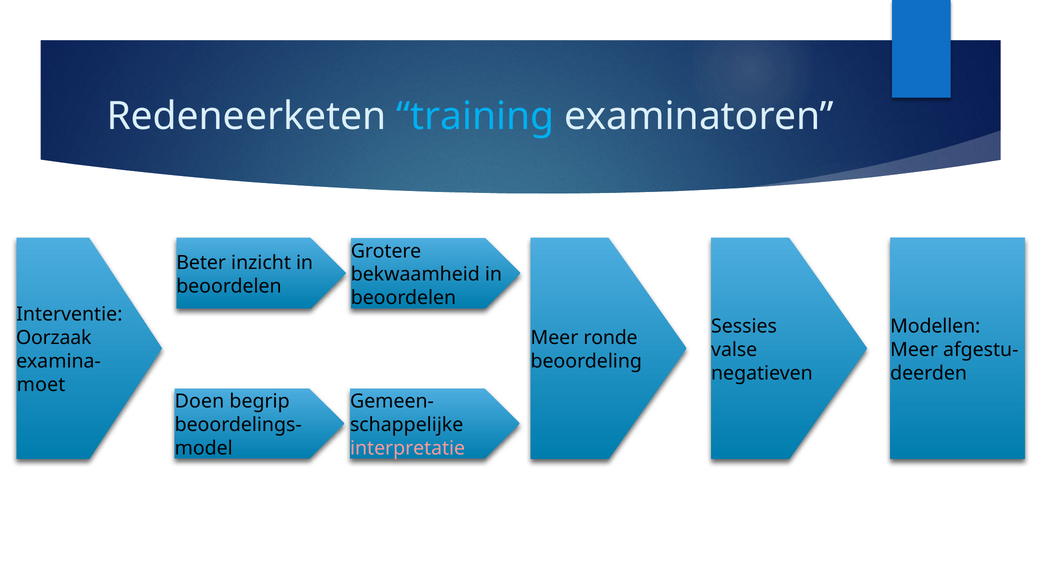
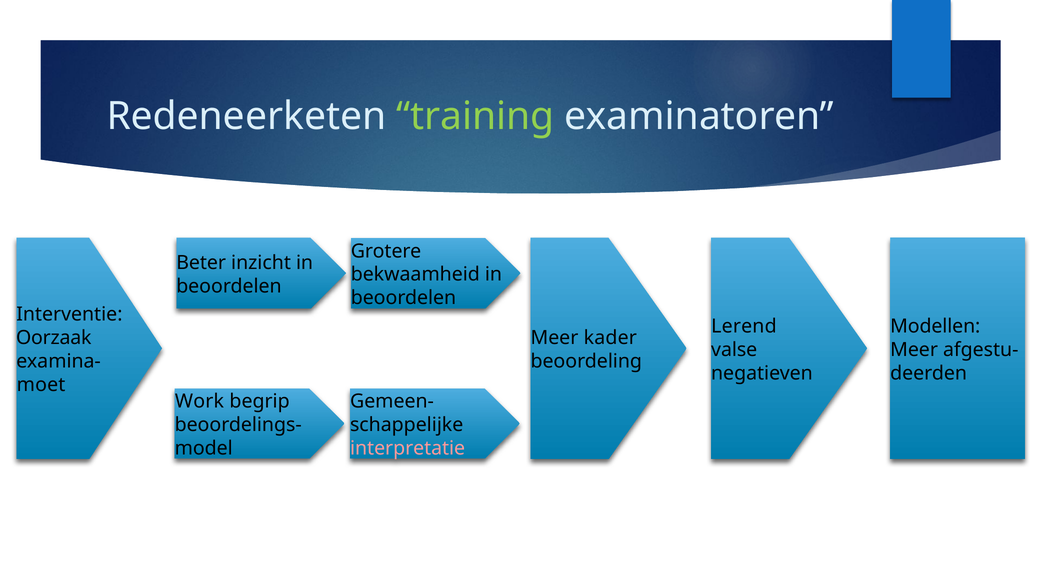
training colour: light blue -> light green (475, 116)
Sessies: Sessies -> Lerend (744, 326)
ronde: ronde -> kader (610, 338)
Doen: Doen -> Work (199, 402)
